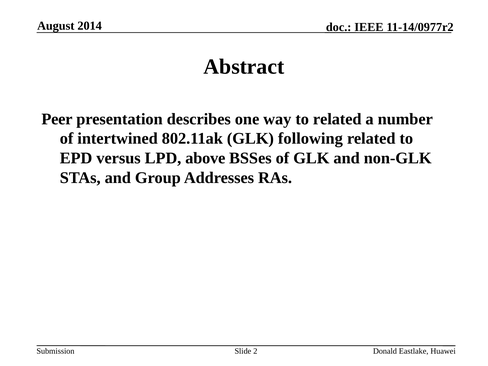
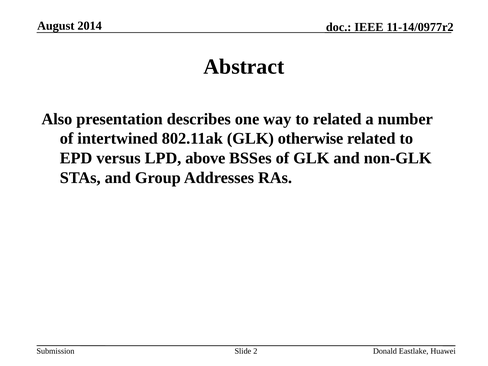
Peer: Peer -> Also (57, 119)
following: following -> otherwise (311, 139)
